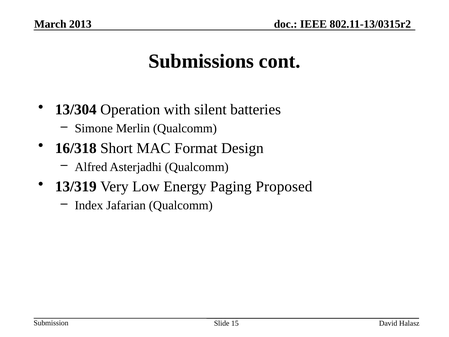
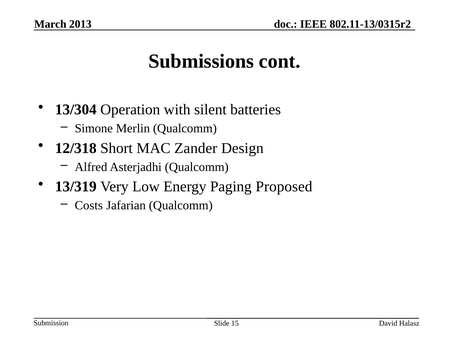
16/318: 16/318 -> 12/318 (76, 148)
Format: Format -> Zander (196, 148)
Index: Index -> Costs (89, 205)
